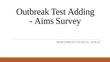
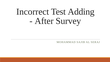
Outbreak: Outbreak -> Incorrect (33, 12)
Aims: Aims -> After (44, 21)
